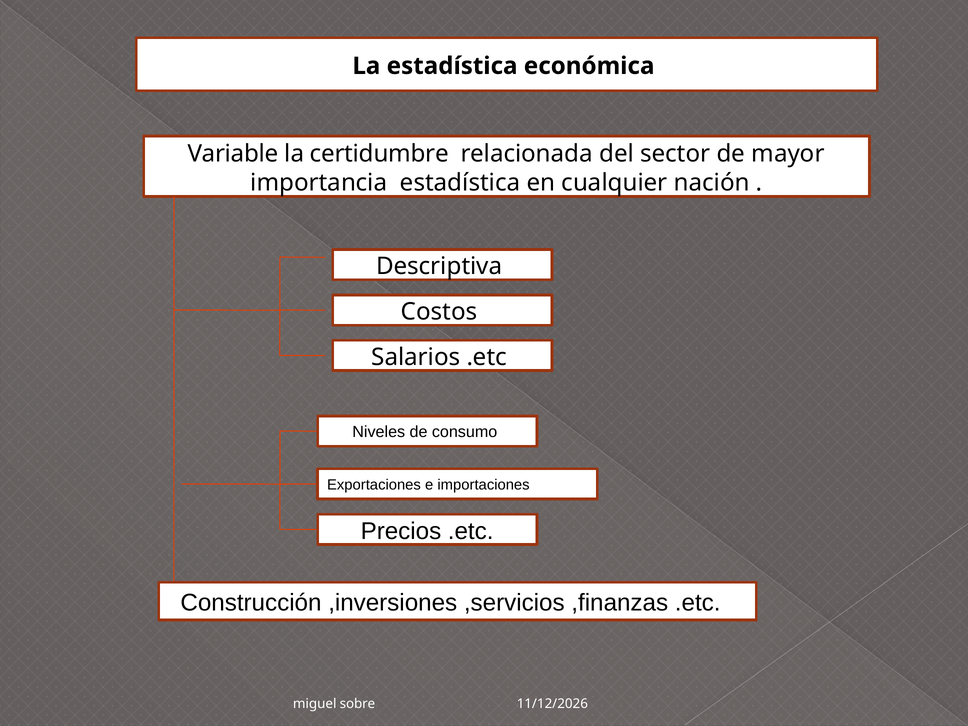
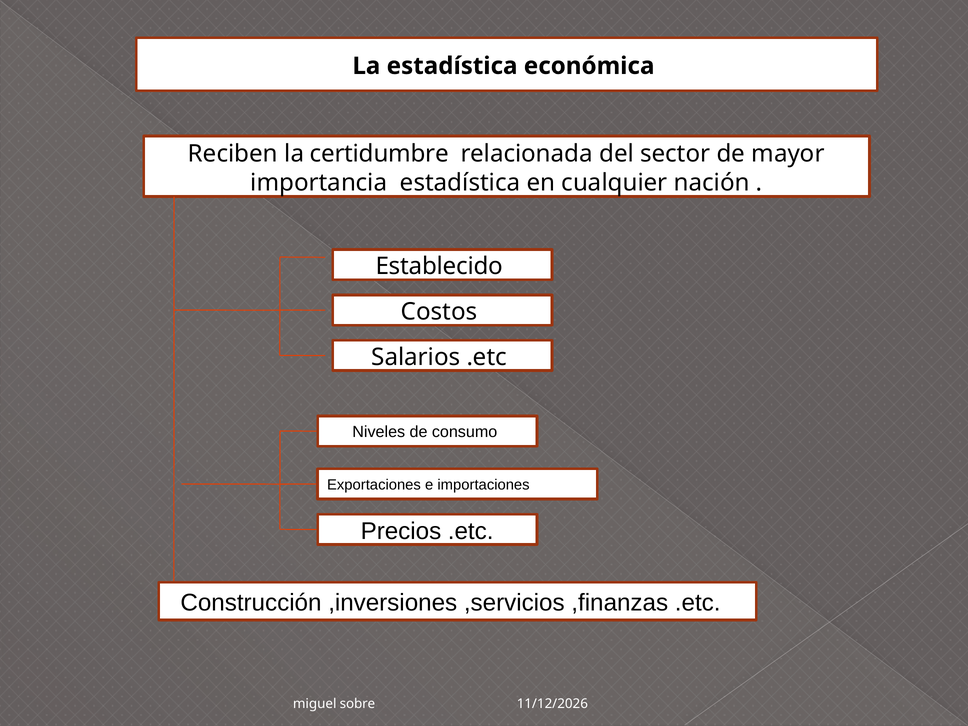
Variable: Variable -> Reciben (233, 154)
Descriptiva: Descriptiva -> Establecido (439, 266)
